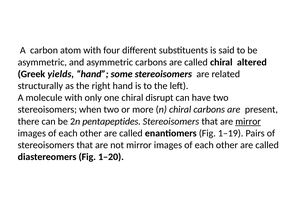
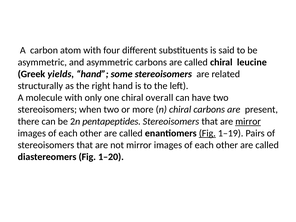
altered: altered -> leucine (252, 62)
disrupt: disrupt -> overall (159, 98)
Fig underline: none -> present (207, 133)
